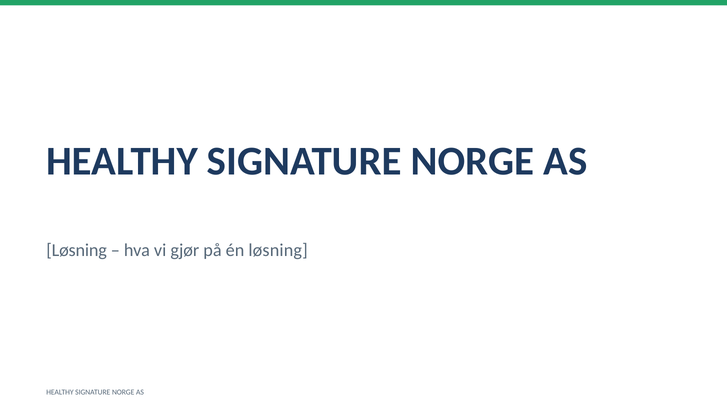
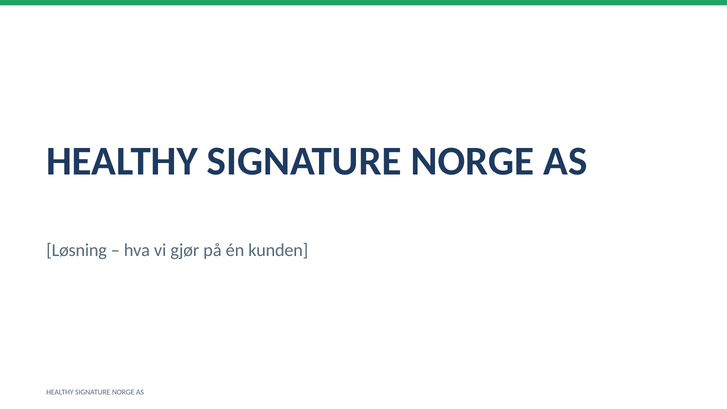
én løsning: løsning -> kunden (278, 250)
